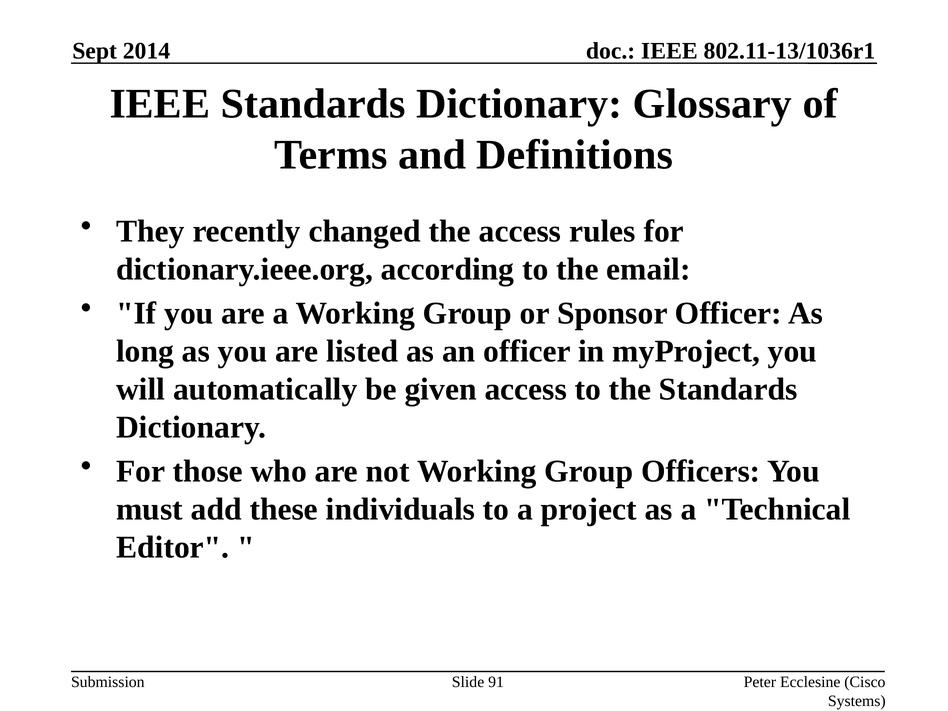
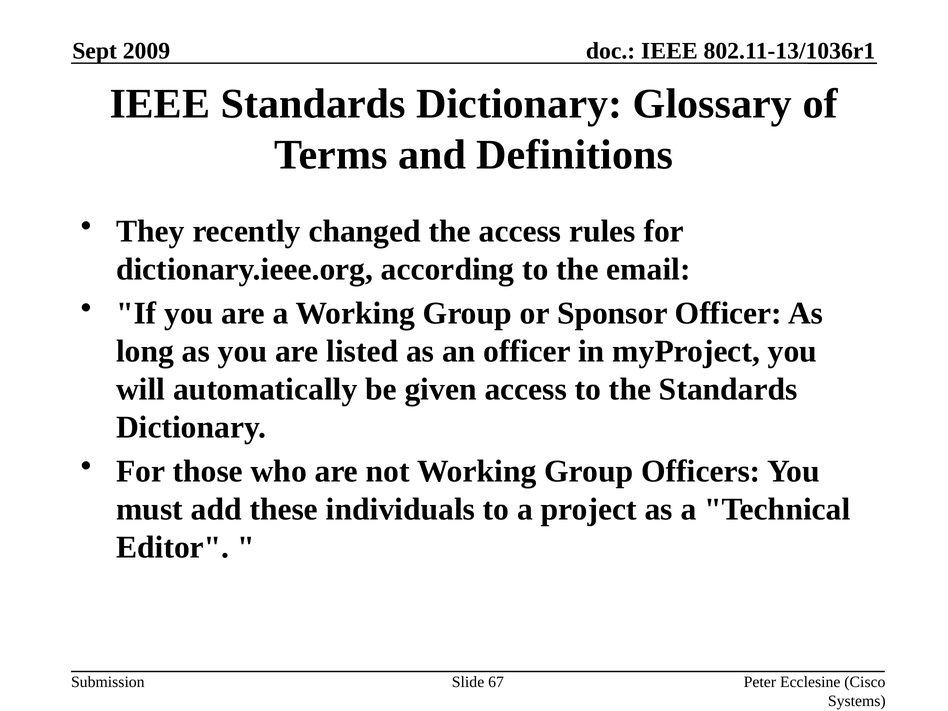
2014: 2014 -> 2009 (146, 51)
91: 91 -> 67 (496, 682)
